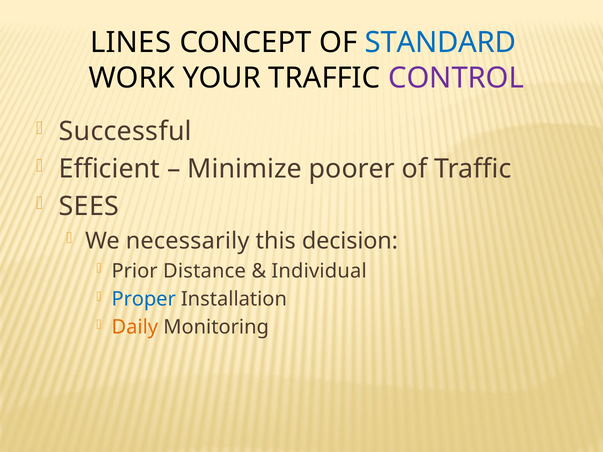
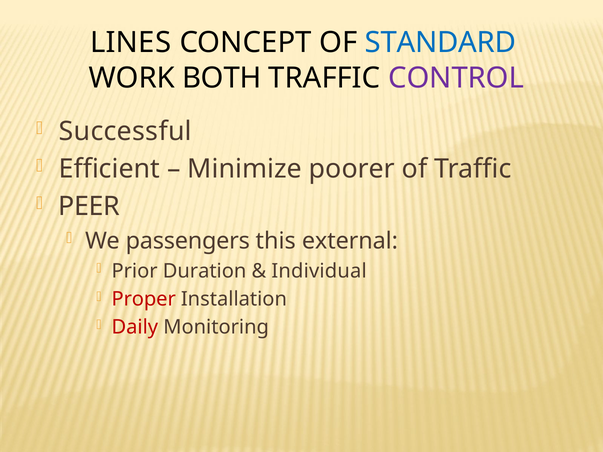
YOUR: YOUR -> BOTH (222, 78)
SEES: SEES -> PEER (89, 207)
necessarily: necessarily -> passengers (188, 241)
decision: decision -> external (350, 241)
Distance: Distance -> Duration (205, 271)
Proper colour: blue -> red (144, 299)
Daily colour: orange -> red (135, 327)
